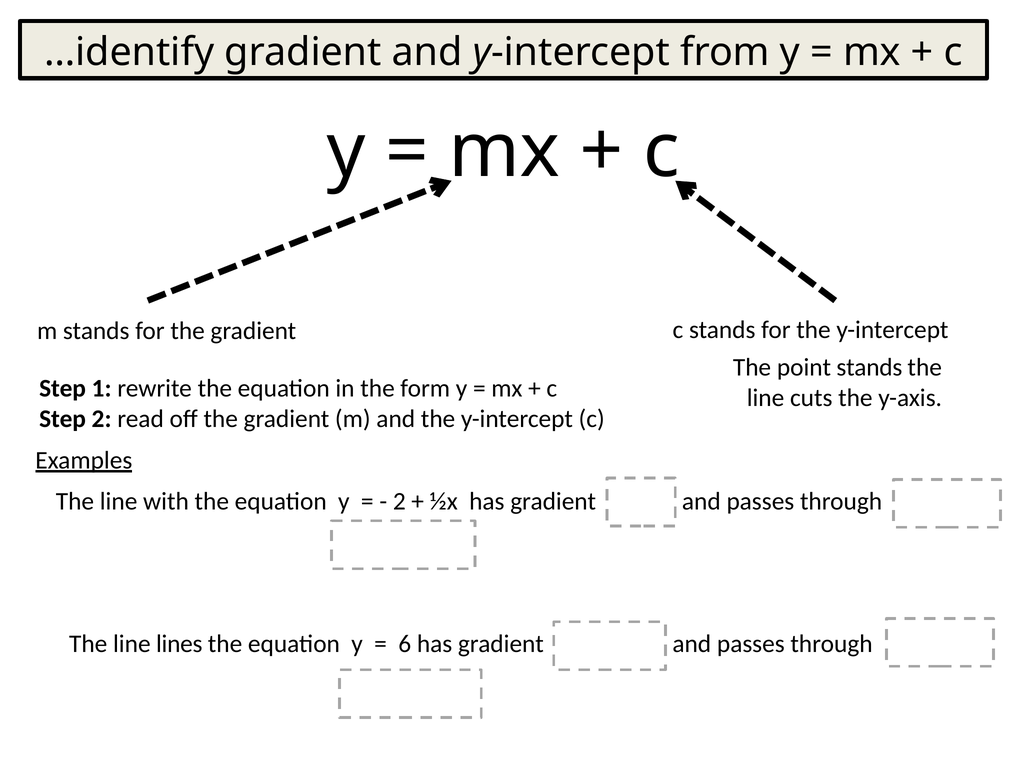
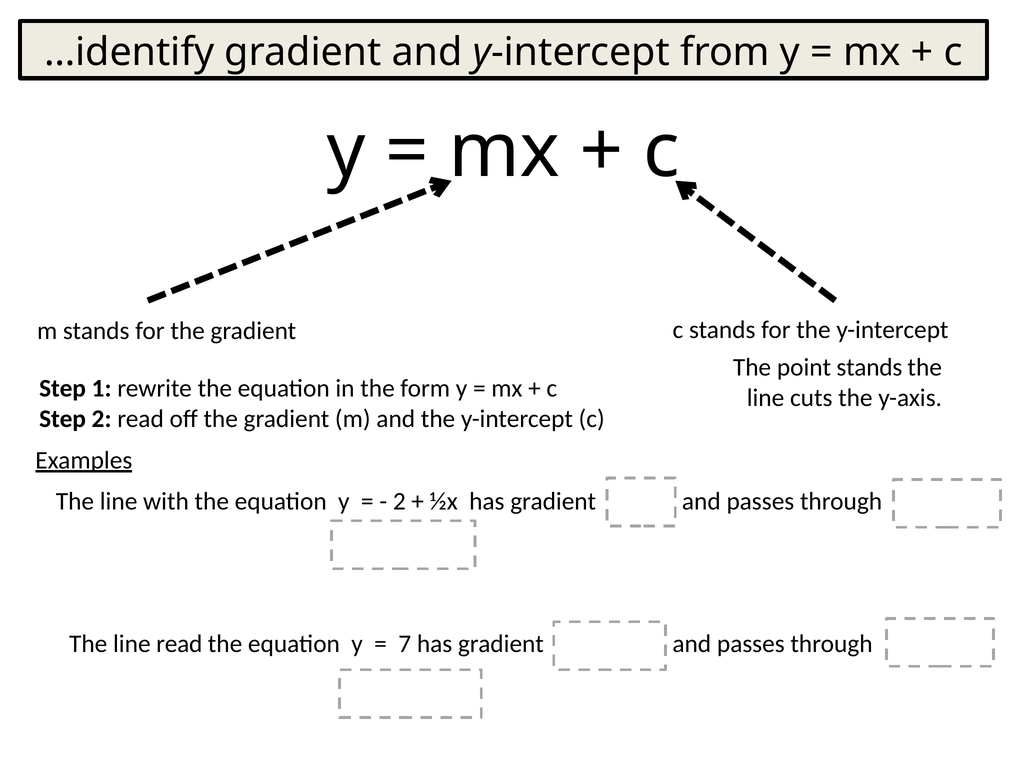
line lines: lines -> read (179, 644)
6: 6 -> 7 (405, 644)
